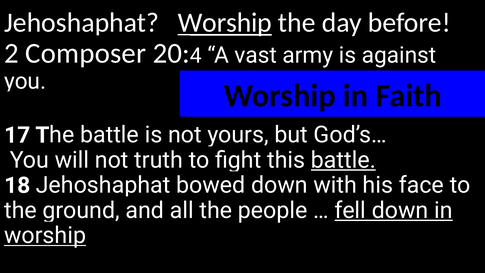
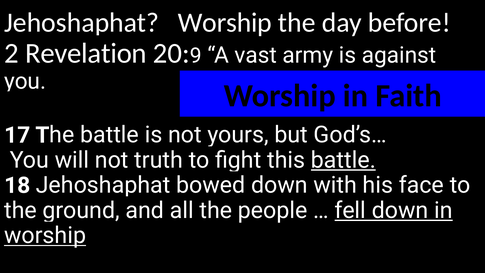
Worship underline: present -> none (225, 23)
Composer: Composer -> Revelation (86, 53)
4: 4 -> 9 (196, 56)
